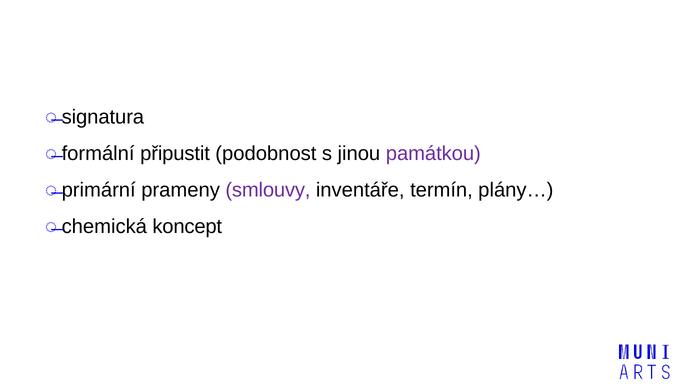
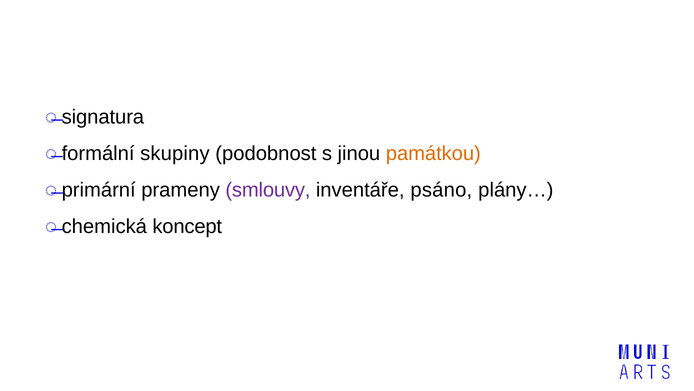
připustit: připustit -> skupiny (175, 153)
památkou colour: purple -> orange (433, 153)
termín: termín -> psáno (441, 190)
